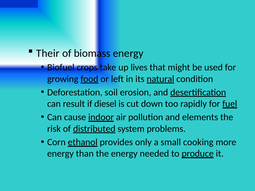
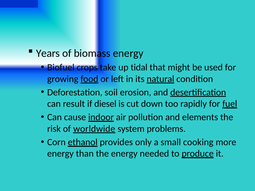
Their: Their -> Years (48, 53)
lives: lives -> tidal (139, 67)
distributed: distributed -> worldwide (94, 129)
